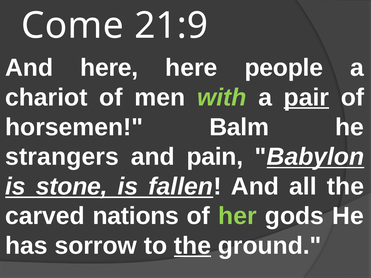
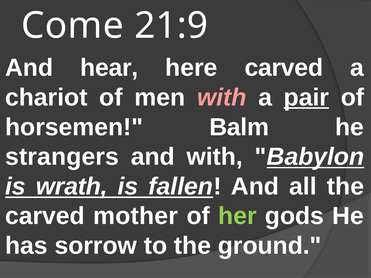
And here: here -> hear (109, 68)
here people: people -> carved (284, 68)
with colour: light green -> pink (222, 98)
and pain: pain -> with (215, 157)
stone: stone -> wrath (72, 187)
nations: nations -> mother (136, 216)
the underline: present -> none (192, 246)
